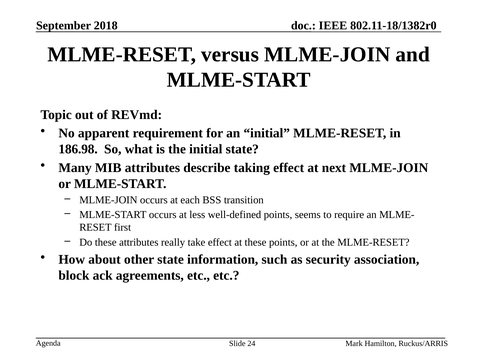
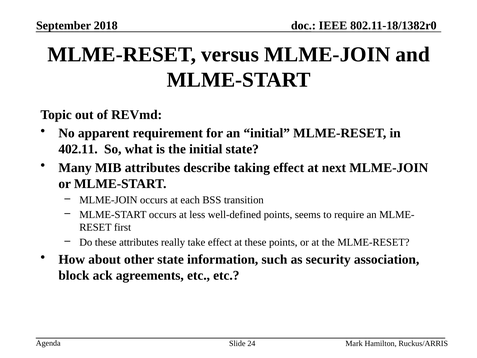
186.98: 186.98 -> 402.11 (78, 149)
